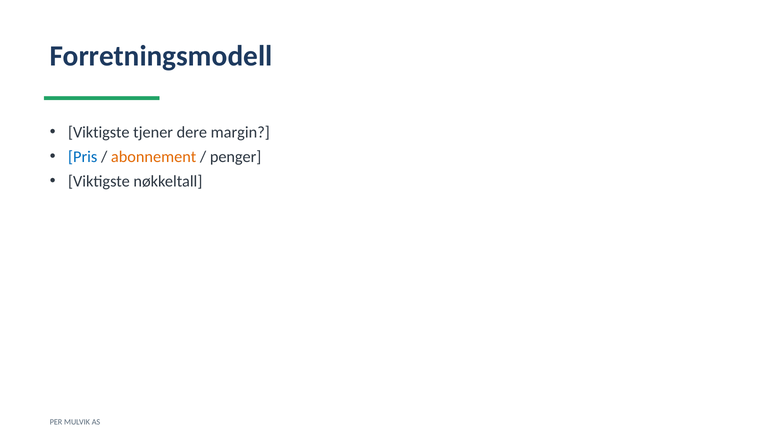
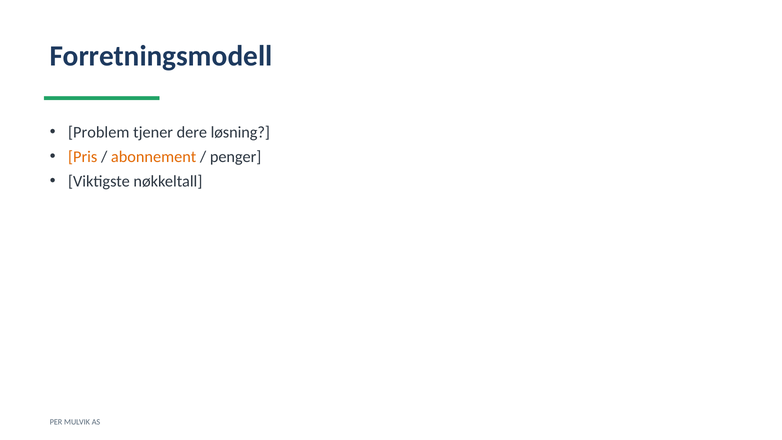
Viktigste: Viktigste -> Problem (99, 132)
margin: margin -> løsning (240, 132)
Pris colour: blue -> orange (83, 157)
